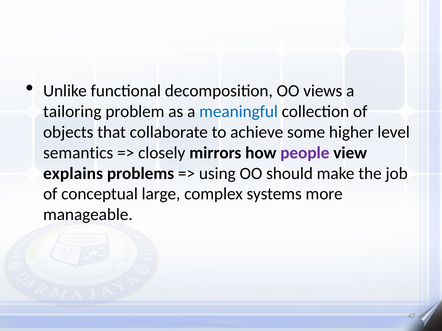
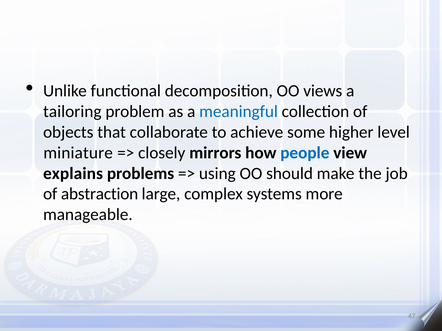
semantics: semantics -> miniature (78, 153)
people colour: purple -> blue (305, 153)
conceptual: conceptual -> abstraction (100, 194)
